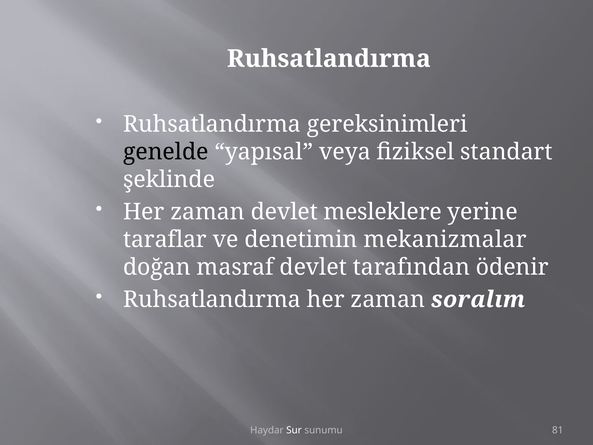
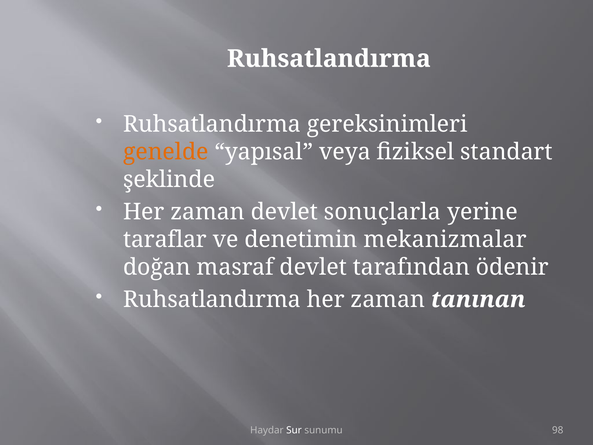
genelde colour: black -> orange (166, 152)
mesleklere: mesleklere -> sonuçlarla (382, 212)
soralım: soralım -> tanınan (478, 299)
81: 81 -> 98 (558, 430)
